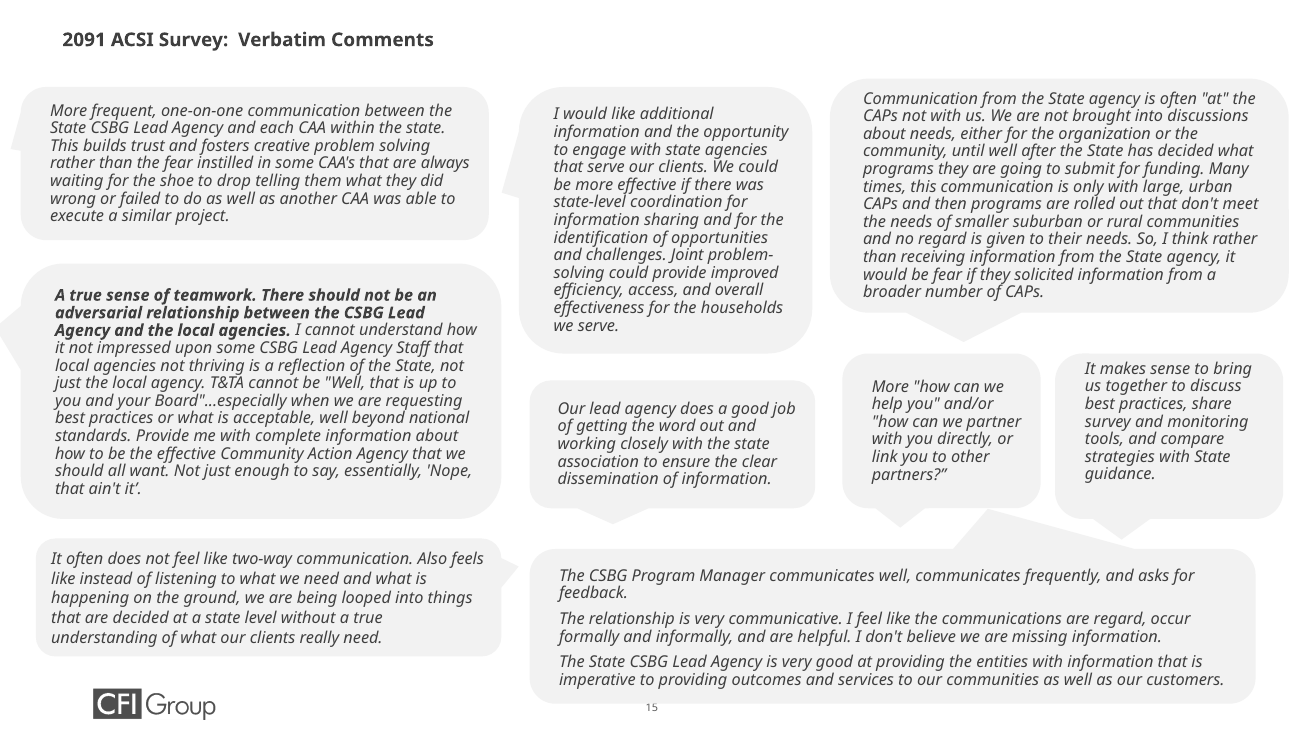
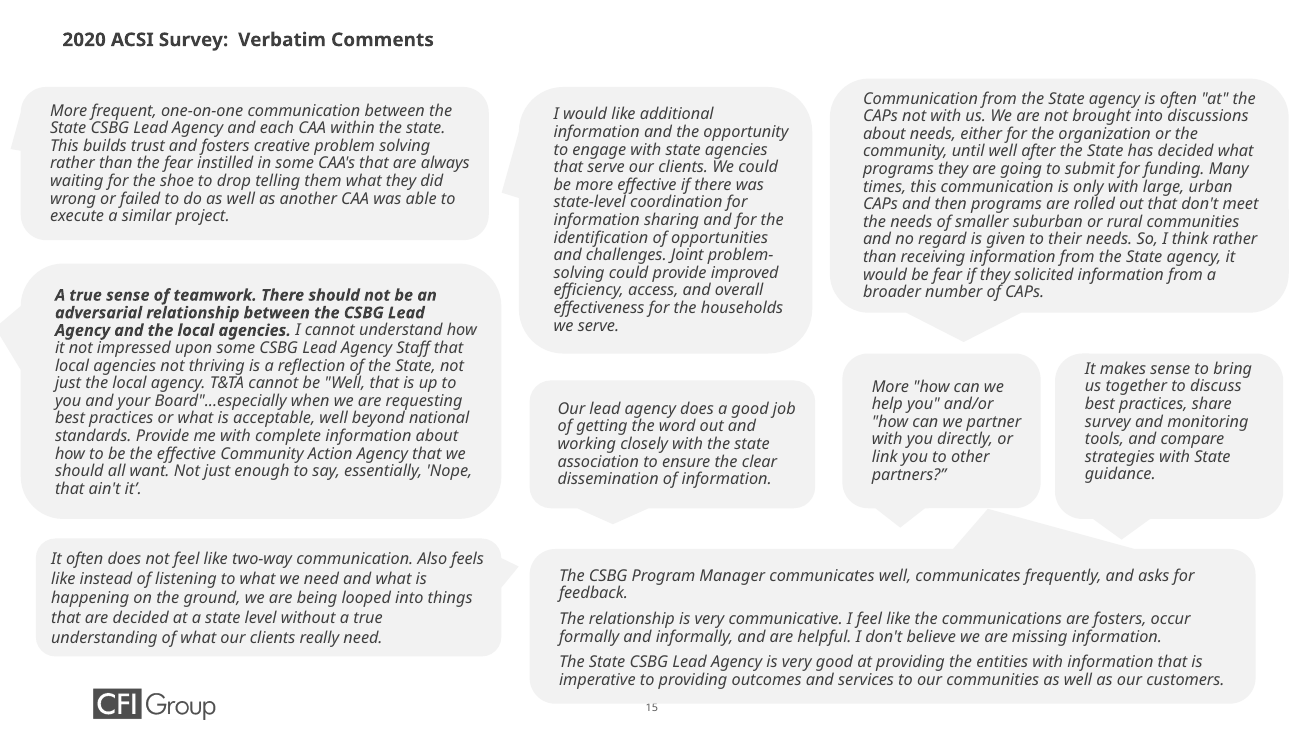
2091: 2091 -> 2020 (84, 40)
are regard: regard -> fosters (1120, 619)
